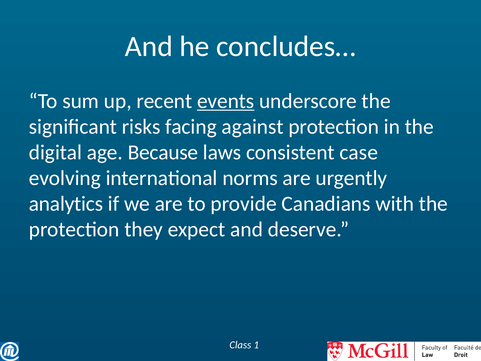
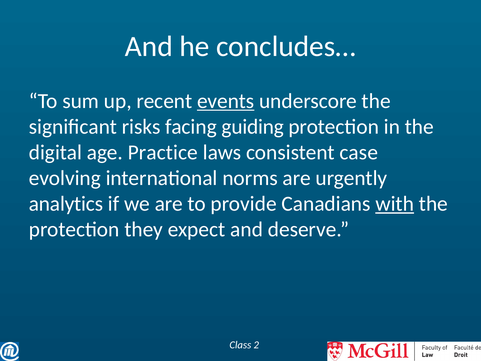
against: against -> guiding (253, 127)
Because: Because -> Practice (163, 152)
with underline: none -> present (395, 204)
1: 1 -> 2 (256, 345)
